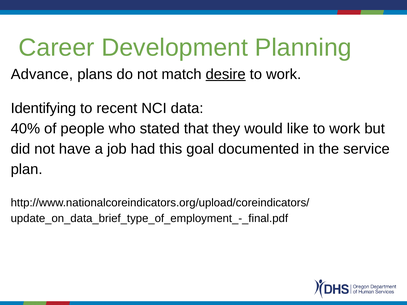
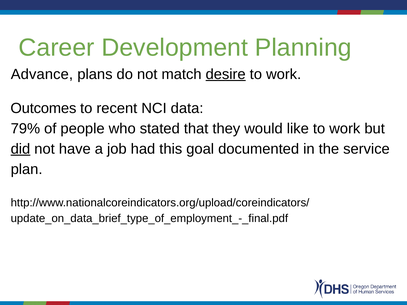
Identifying: Identifying -> Outcomes (43, 108)
40%: 40% -> 79% (25, 129)
did underline: none -> present (20, 149)
